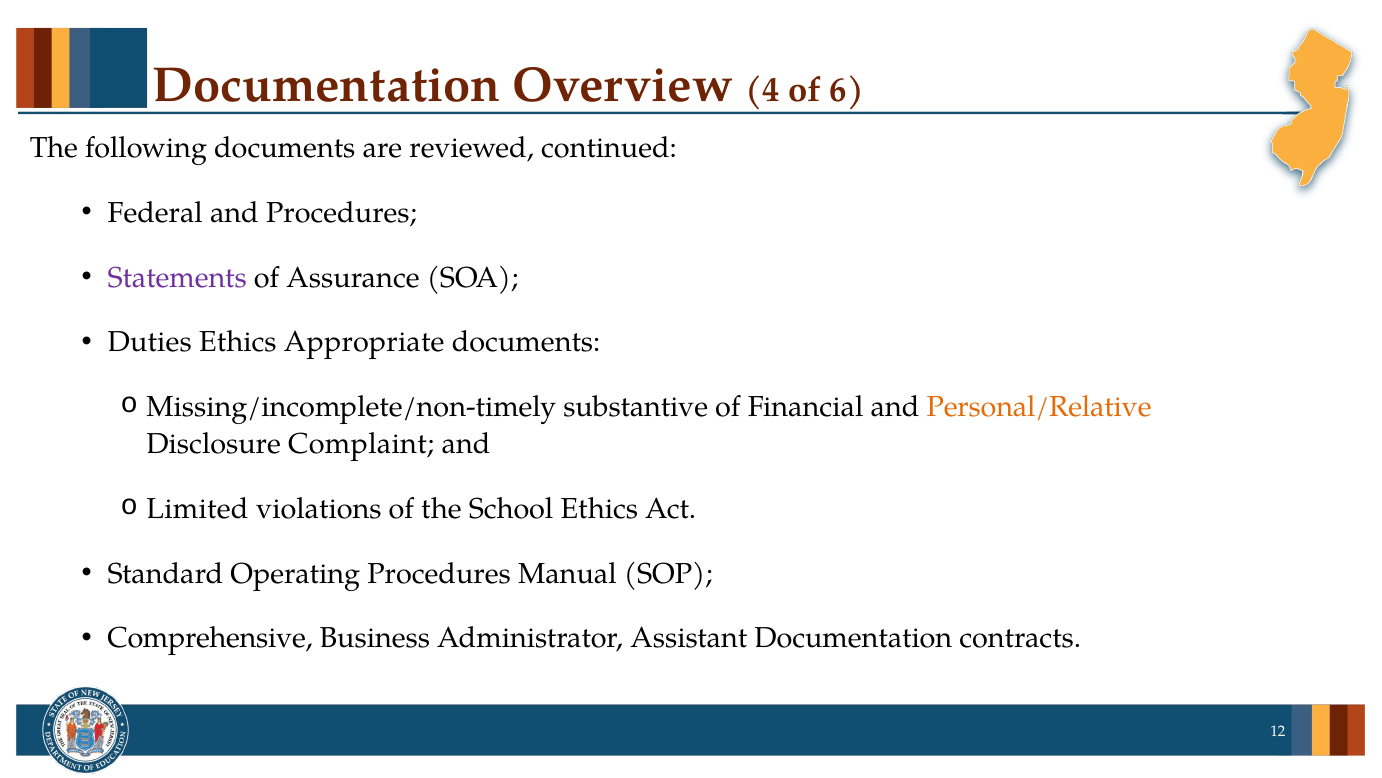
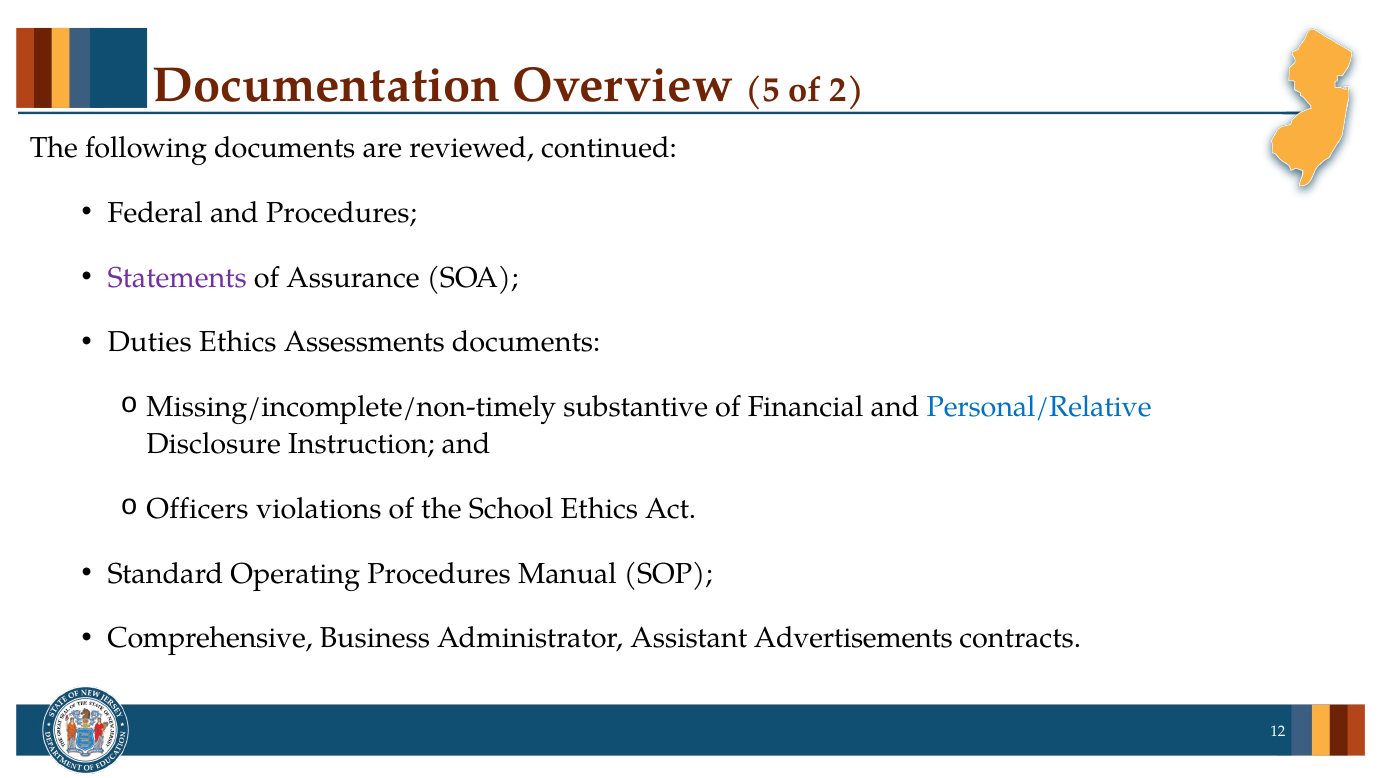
4: 4 -> 5 (763, 90)
6: 6 -> 2 (847, 90)
Appropriate: Appropriate -> Assessments (364, 342)
Personal/Relative colour: orange -> blue (1039, 407)
Complaint: Complaint -> Instruction (361, 444)
Limited: Limited -> Officers (197, 509)
Assistant Documentation: Documentation -> Advertisements (853, 638)
